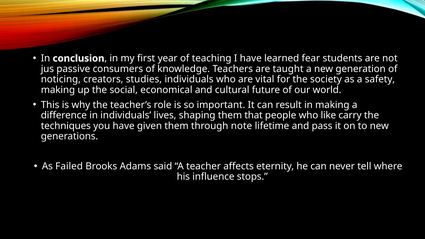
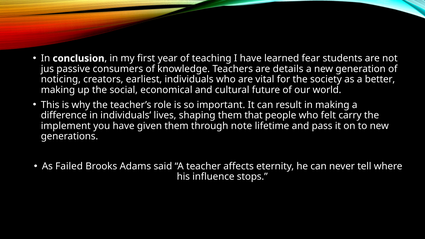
taught: taught -> details (288, 69)
studies: studies -> earliest (144, 79)
safety: safety -> better (380, 79)
like: like -> felt (328, 115)
techniques: techniques -> implement (66, 126)
